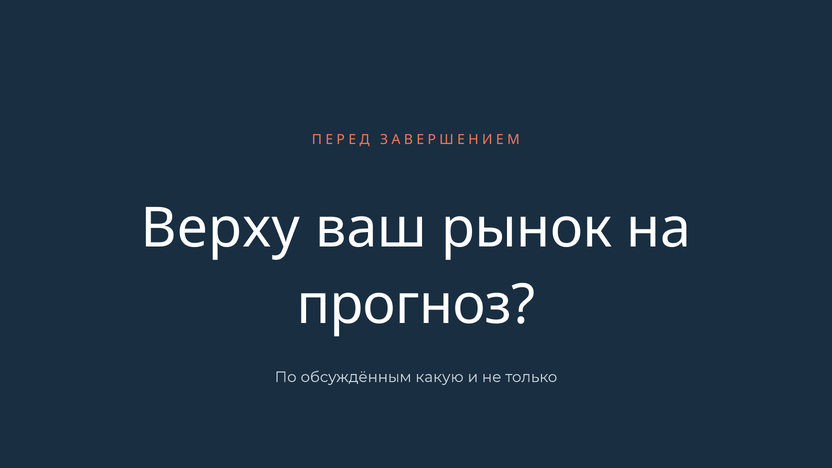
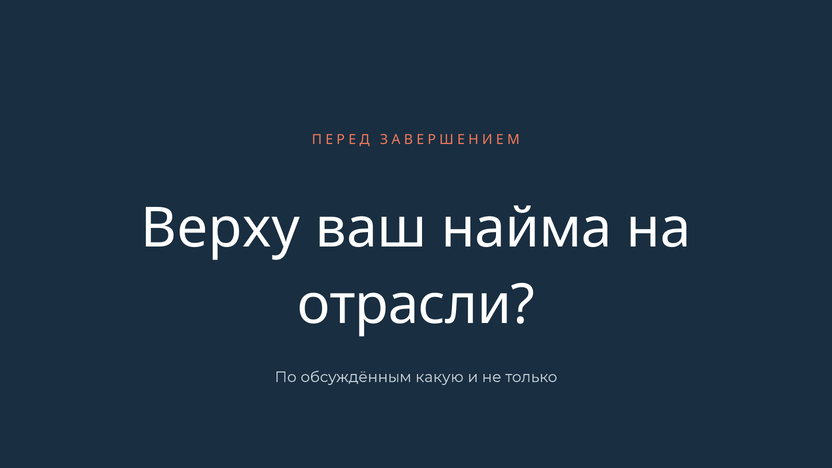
рынок: рынок -> найма (527, 228)
прогноз: прогноз -> отрасли (416, 305)
